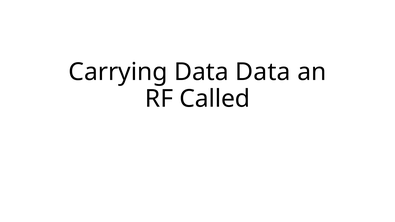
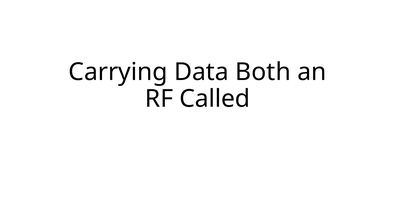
Data Data: Data -> Both (263, 72)
